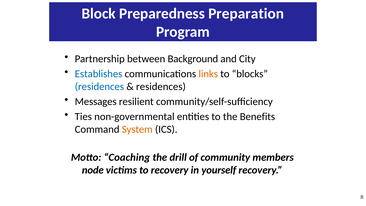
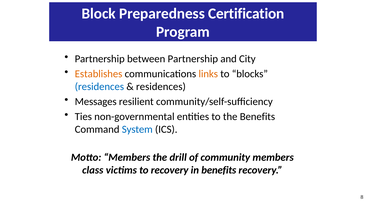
Preparation: Preparation -> Certification (246, 14)
between Background: Background -> Partnership (193, 59)
Establishes colour: blue -> orange (99, 74)
System colour: orange -> blue (137, 129)
Motto Coaching: Coaching -> Members (127, 157)
node: node -> class (93, 170)
in yourself: yourself -> benefits (219, 170)
